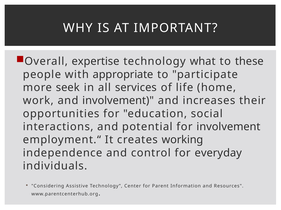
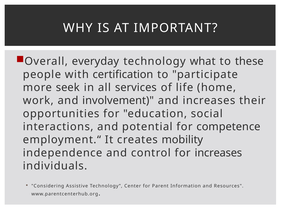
expertise: expertise -> everyday (96, 62)
appropriate: appropriate -> certification (123, 75)
for involvement: involvement -> competence (229, 127)
working: working -> mobility (182, 140)
for everyday: everyday -> increases (218, 153)
